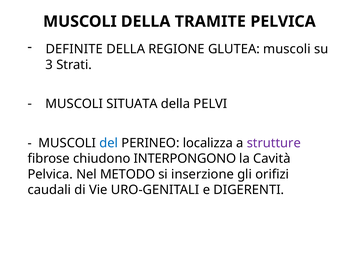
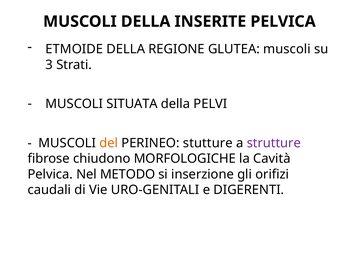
TRAMITE: TRAMITE -> INSERITE (210, 21)
DEFINITE: DEFINITE -> ETMOIDE (74, 49)
del colour: blue -> orange (109, 143)
localizza: localizza -> stutture (208, 143)
INTERPONGONO: INTERPONGONO -> MORFOLOGICHE (185, 158)
